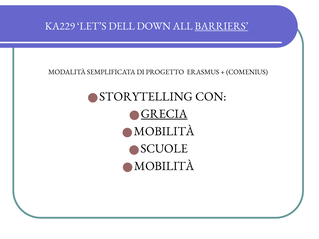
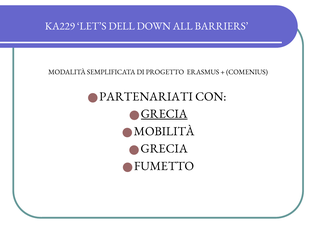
BARRIERS underline: present -> none (221, 26)
STORYTELLING: STORYTELLING -> PARTENARIATI (146, 97)
SCUOLE: SCUOLE -> GRECIA (164, 149)
MOBILITÀ: MOBILITÀ -> FUMETTO (164, 166)
